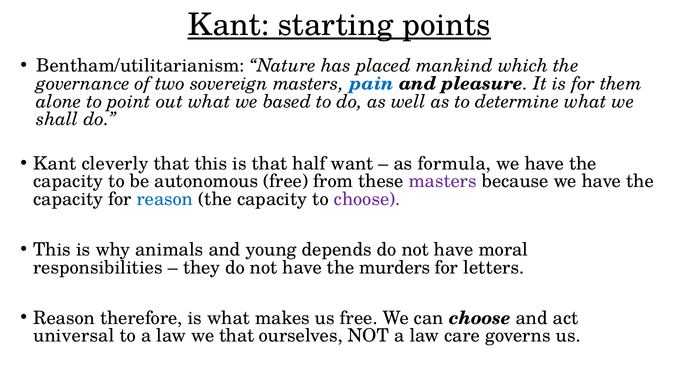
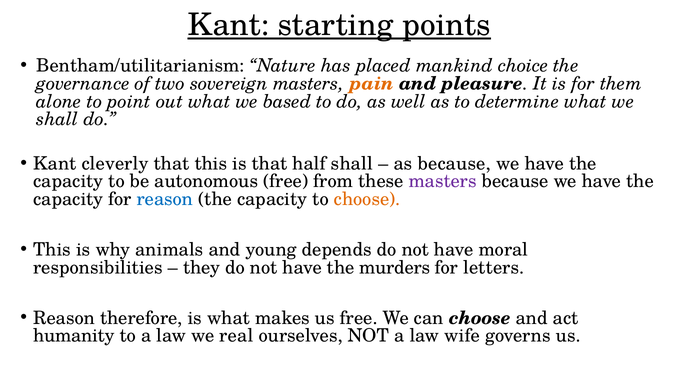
which: which -> choice (523, 66)
pain colour: blue -> orange (372, 84)
half want: want -> shall (352, 163)
as formula: formula -> because (454, 163)
choose colour: purple -> orange (367, 199)
universal: universal -> humanity (74, 336)
we that: that -> real (236, 336)
care: care -> wife (462, 336)
